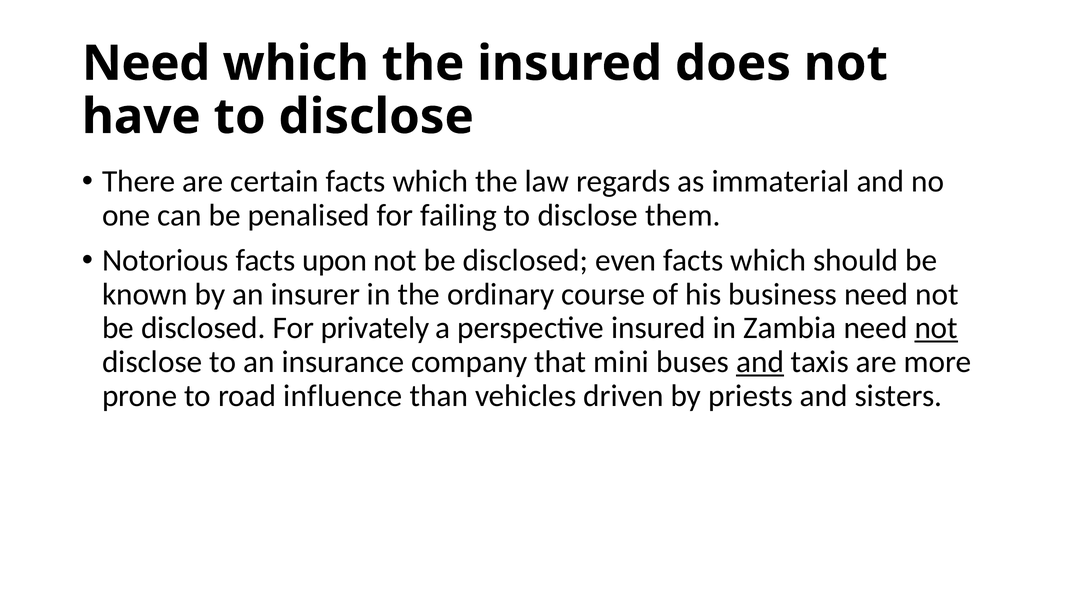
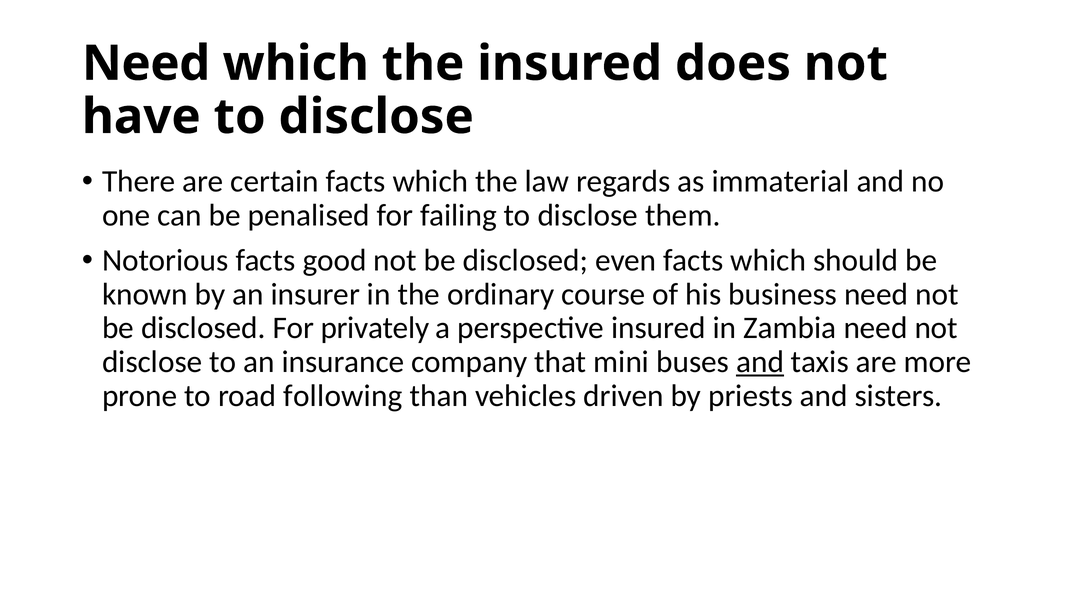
upon: upon -> good (335, 260)
not underline: present -> none (936, 328)
influence: influence -> following (343, 396)
